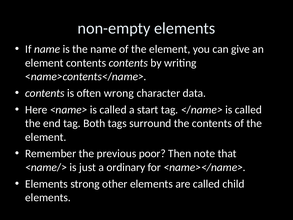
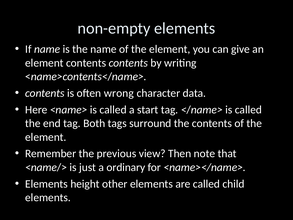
poor: poor -> view (152, 153)
strong: strong -> height (85, 184)
